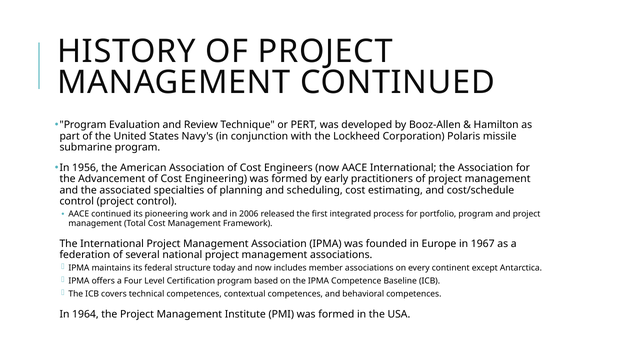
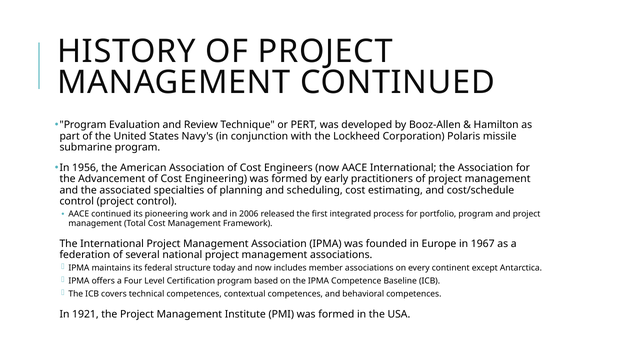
1964: 1964 -> 1921 (85, 315)
